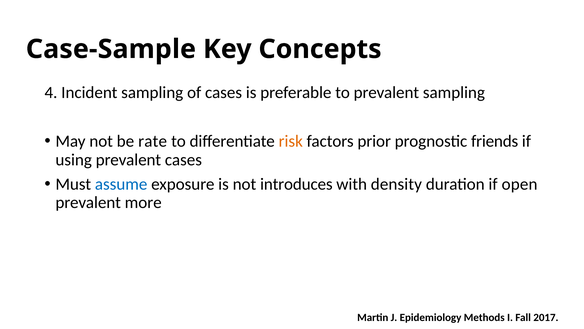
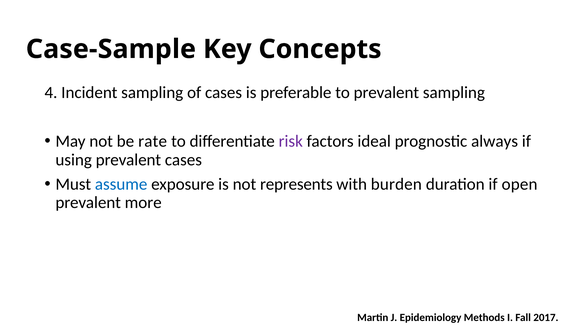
risk colour: orange -> purple (291, 141)
prior: prior -> ideal (374, 141)
friends: friends -> always (495, 141)
introduces: introduces -> represents (296, 184)
density: density -> burden (396, 184)
